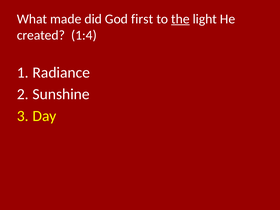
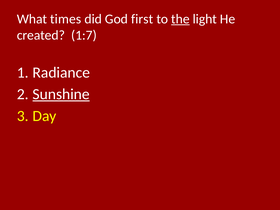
made: made -> times (66, 19)
1:4: 1:4 -> 1:7 (84, 35)
Sunshine underline: none -> present (61, 94)
